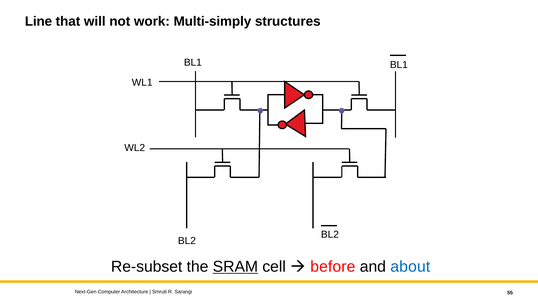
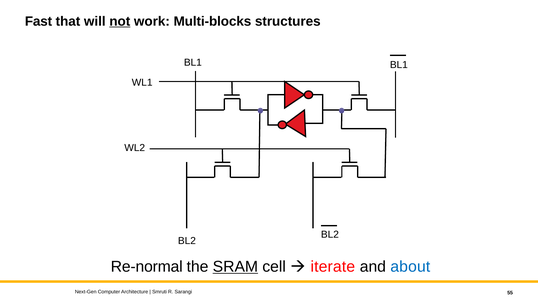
Line: Line -> Fast (39, 21)
not underline: none -> present (120, 21)
Multi-simply: Multi-simply -> Multi-blocks (212, 21)
Re-subset: Re-subset -> Re-normal (147, 267)
before: before -> iterate (333, 267)
